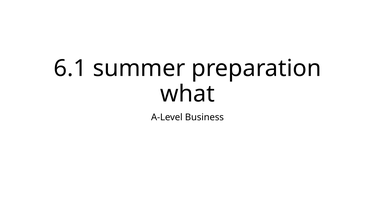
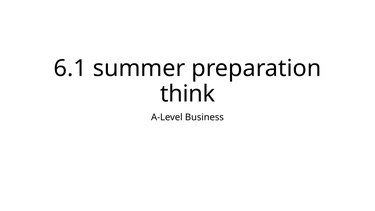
what: what -> think (188, 94)
